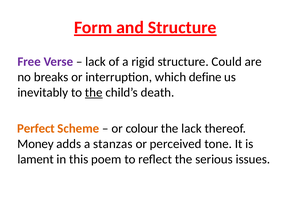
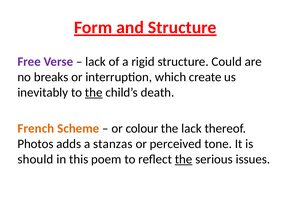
define: define -> create (205, 77)
Perfect: Perfect -> French (36, 129)
Money: Money -> Photos (35, 144)
lament: lament -> should (35, 160)
the underline: none -> present (184, 160)
